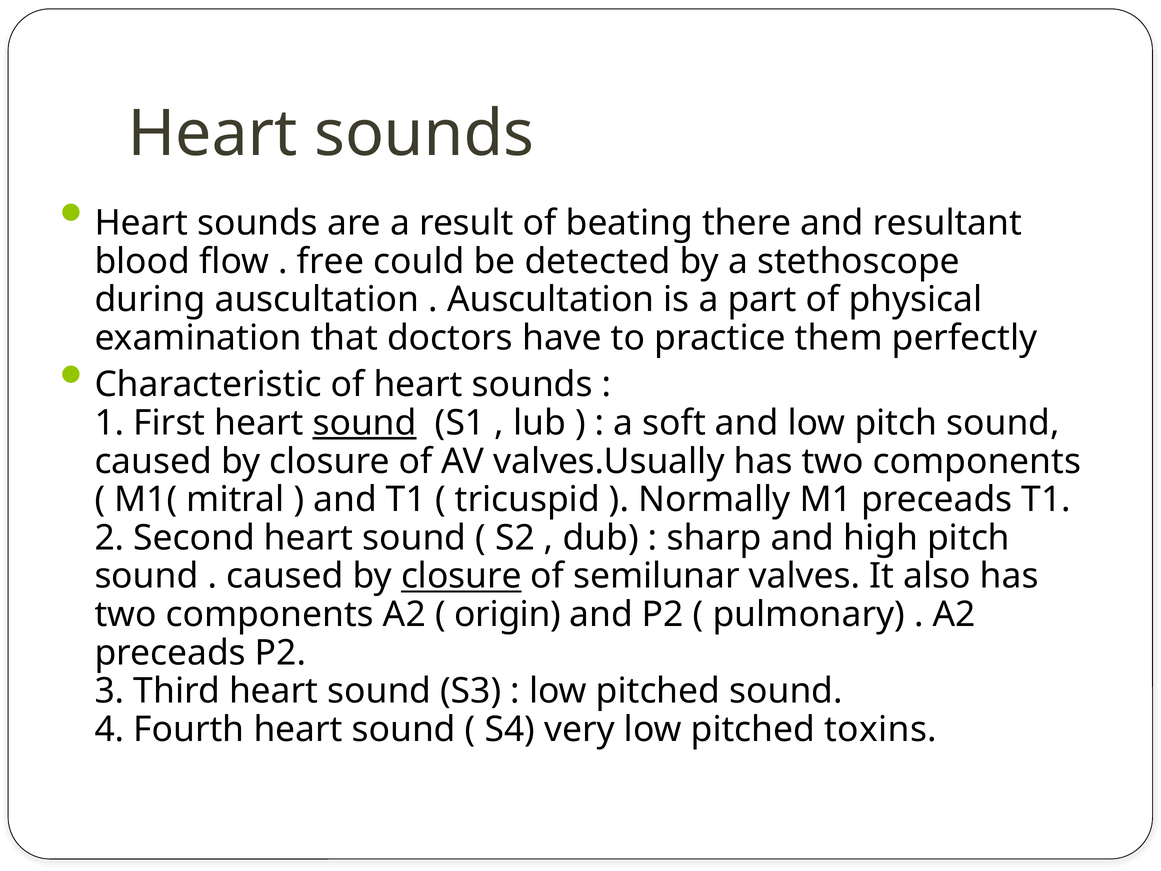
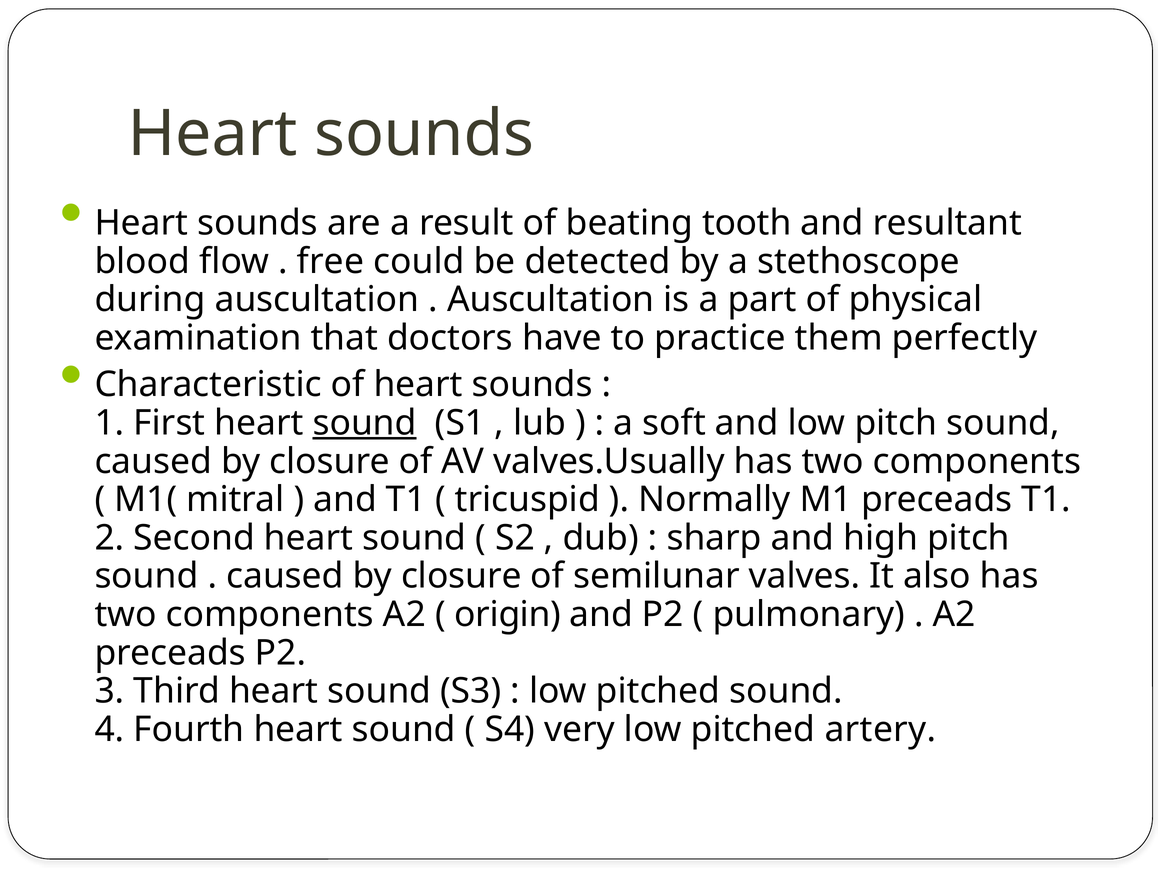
there: there -> tooth (747, 223)
closure underline: present -> none (461, 576)
toxins: toxins -> artery (881, 729)
